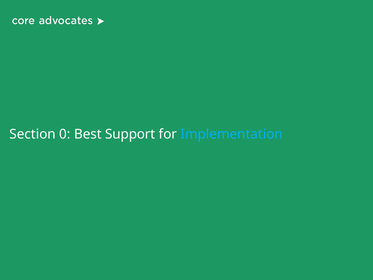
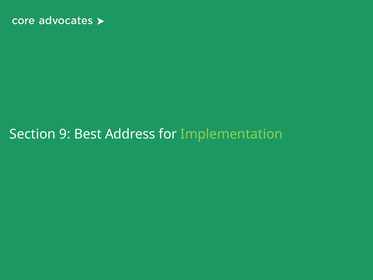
0: 0 -> 9 (65, 134)
Support: Support -> Address (130, 134)
Implementation colour: light blue -> light green (232, 134)
